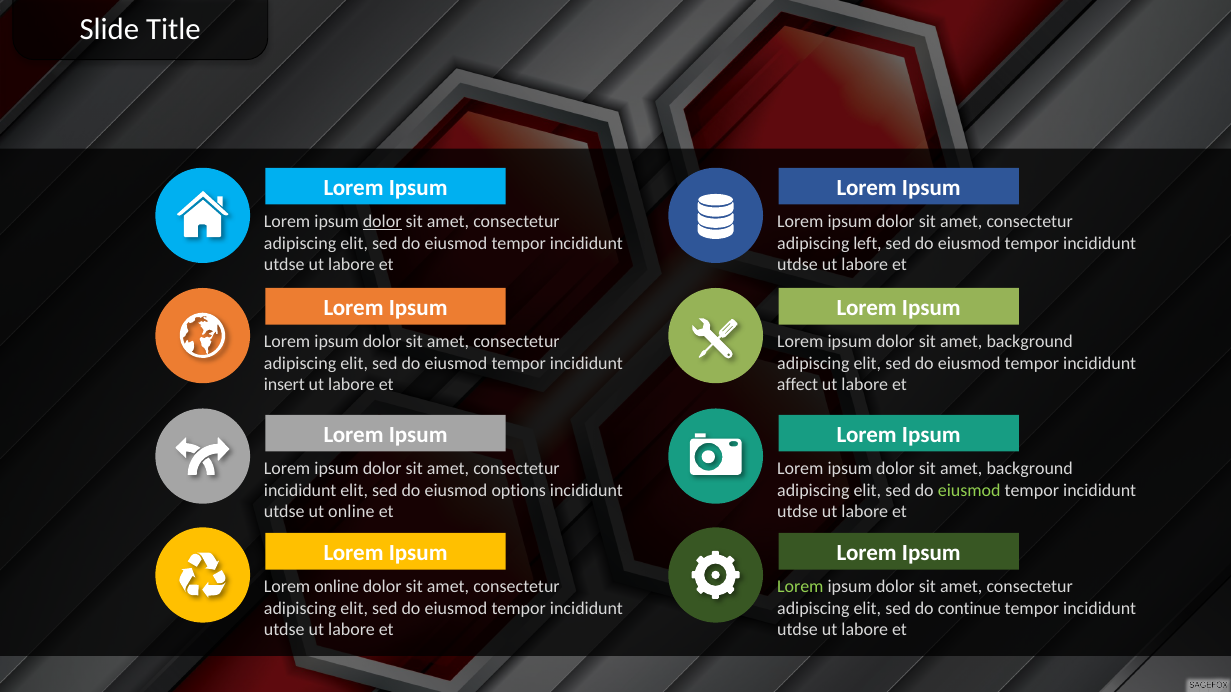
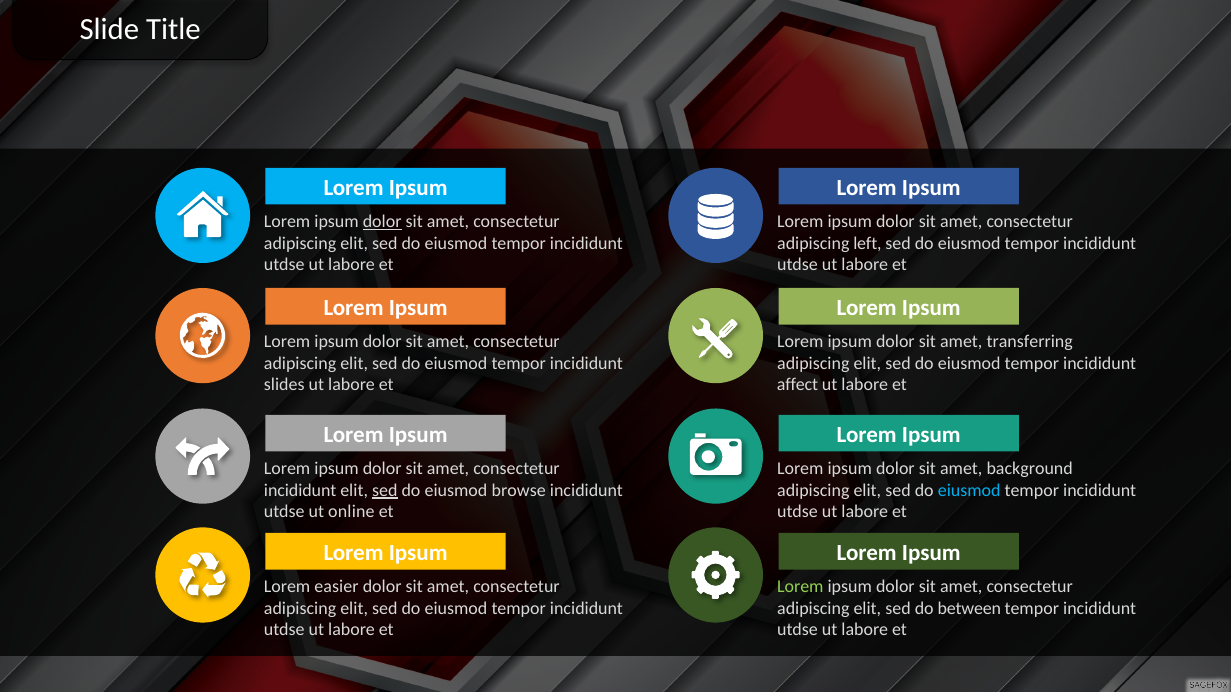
background: background -> transferring (1030, 342)
insert: insert -> slides (284, 385)
sed underline: none -> present (385, 491)
options: options -> browse (519, 491)
eiusmod colour: light green -> light blue (969, 491)
Lorem online: online -> easier (337, 587)
continue: continue -> between (969, 609)
